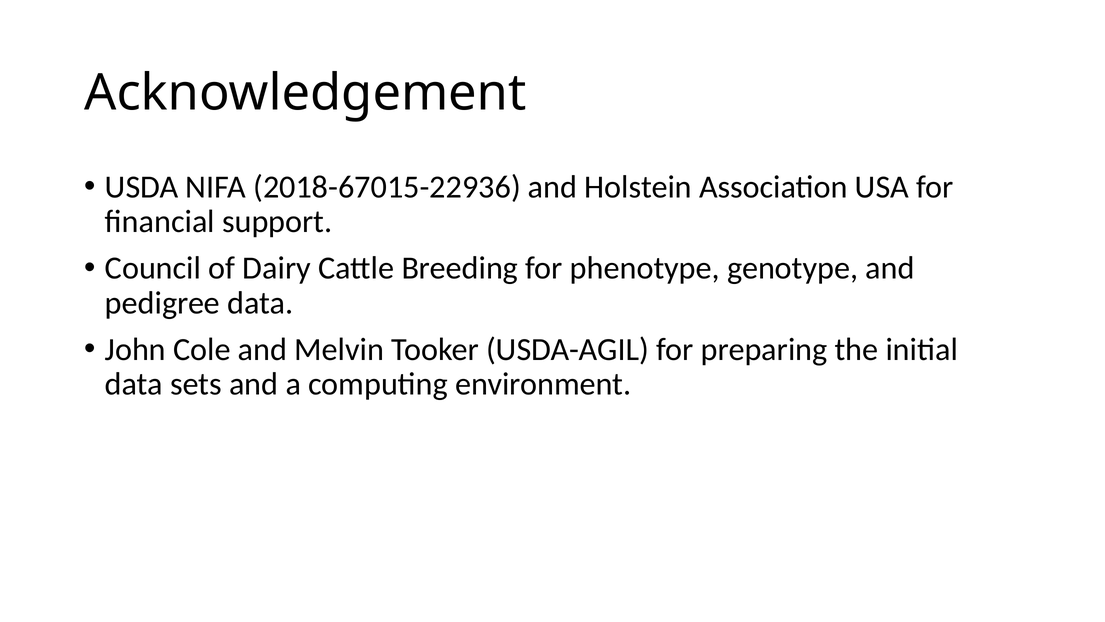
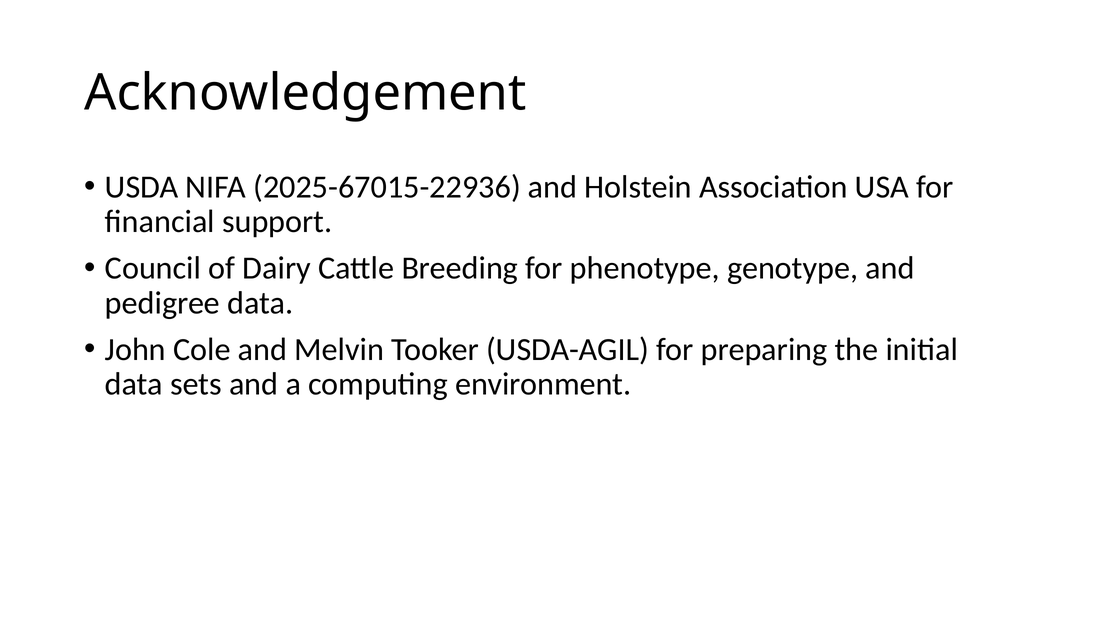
2018-67015-22936: 2018-67015-22936 -> 2025-67015-22936 (387, 187)
